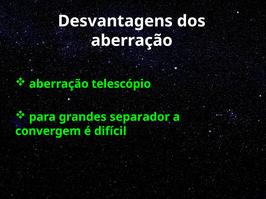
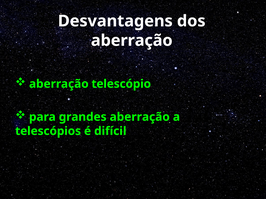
grandes separador: separador -> aberração (140, 117)
convergem: convergem -> telescópios (48, 131)
